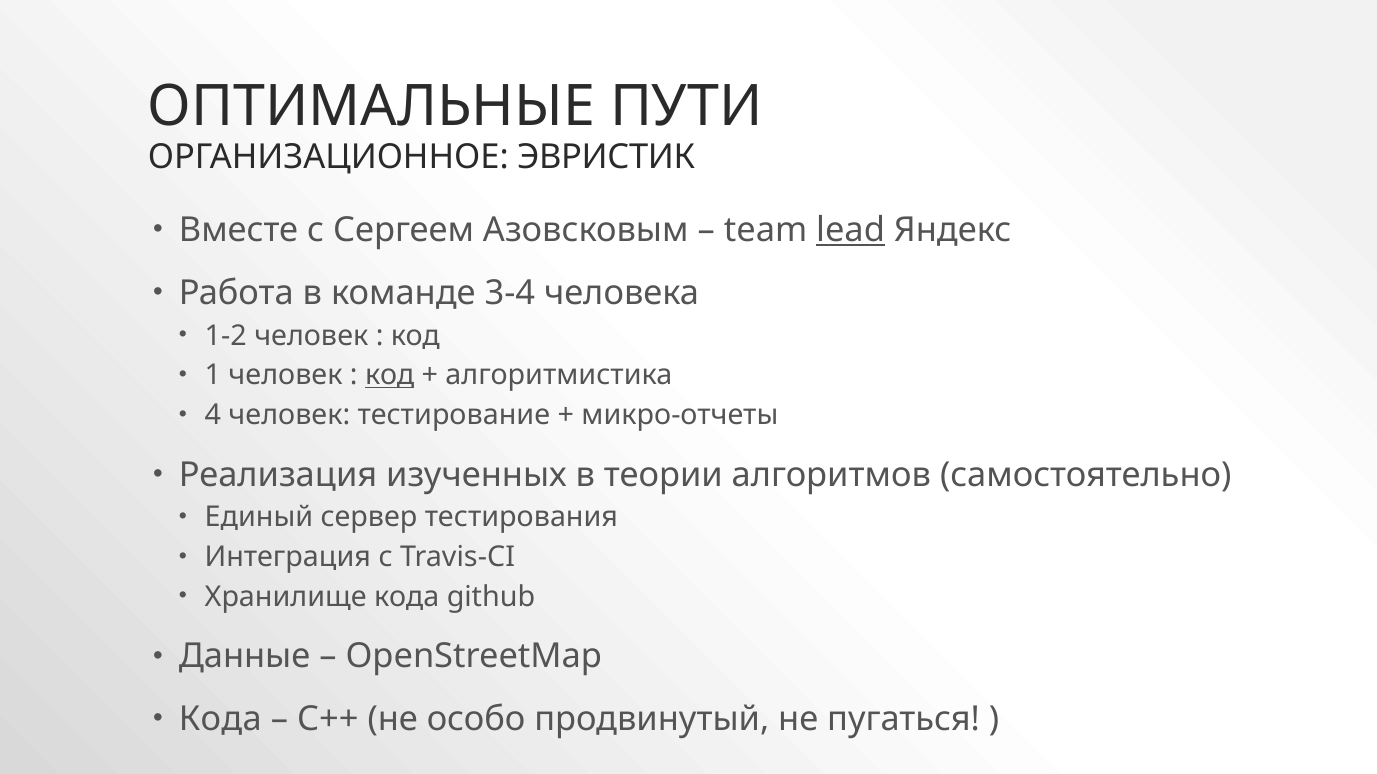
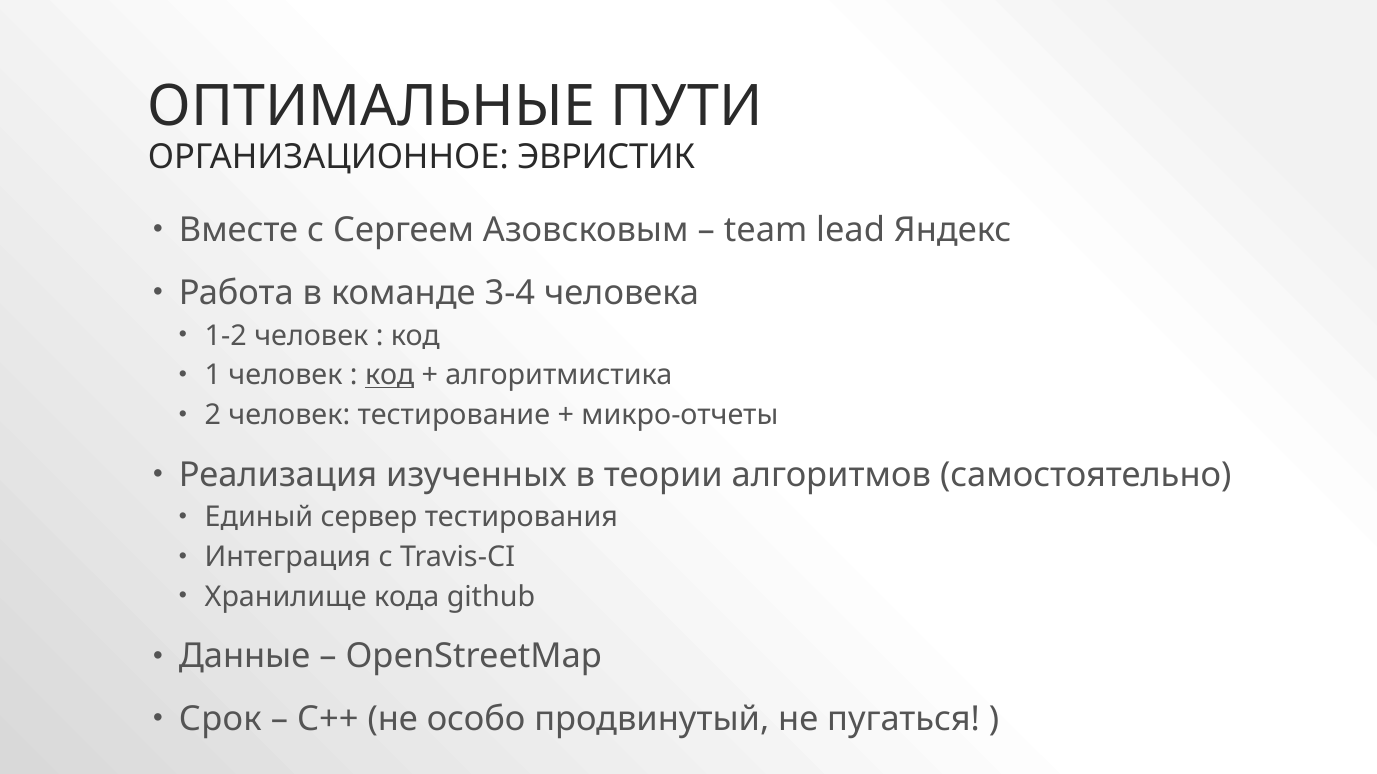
lead underline: present -> none (851, 230)
4: 4 -> 2 (213, 415)
Кода: Кода -> Срок (220, 720)
